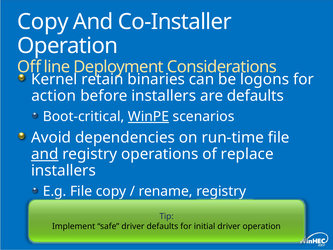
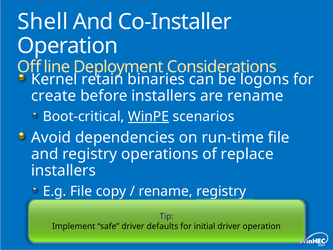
Copy: Copy -> Shell (43, 22)
action: action -> create (54, 96)
are defaults: defaults -> rename (255, 96)
and underline: present -> none (45, 154)
